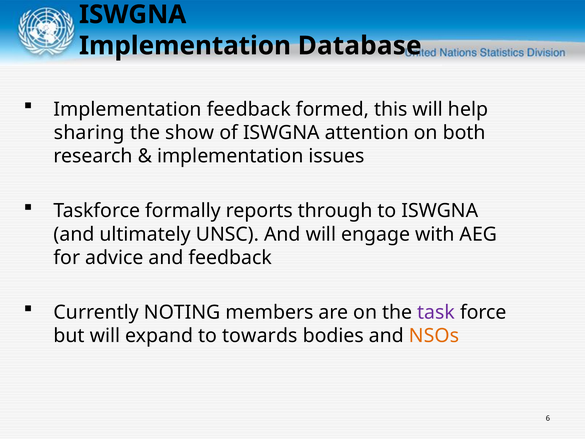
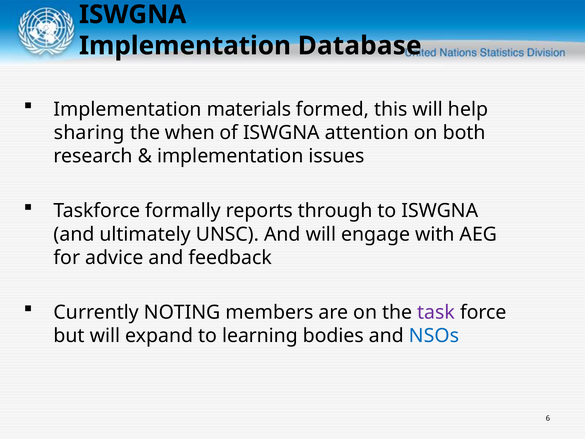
Implementation feedback: feedback -> materials (249, 109)
show: show -> when (190, 133)
towards: towards -> learning (260, 335)
NSOs colour: orange -> blue (434, 335)
